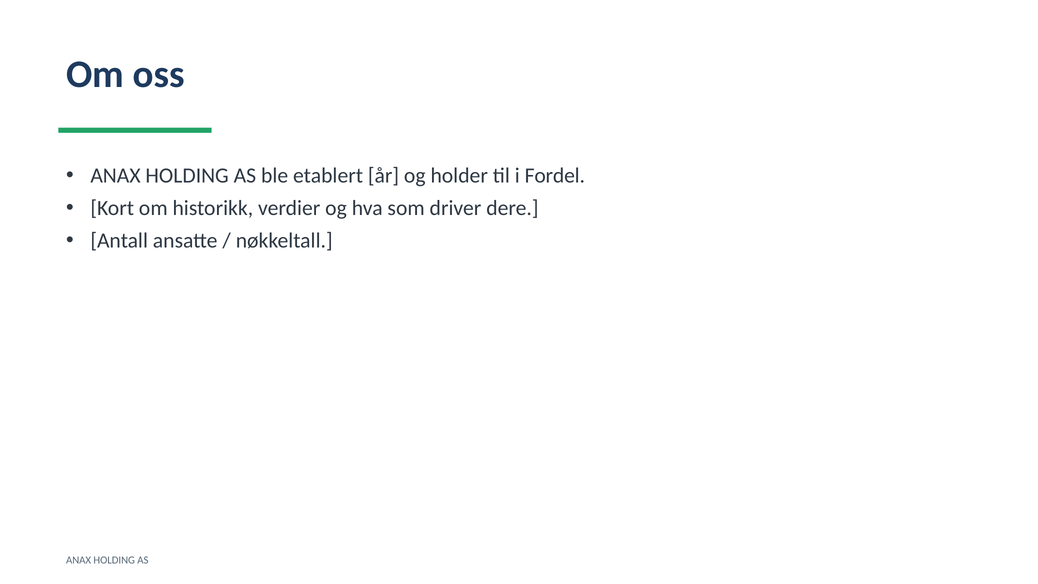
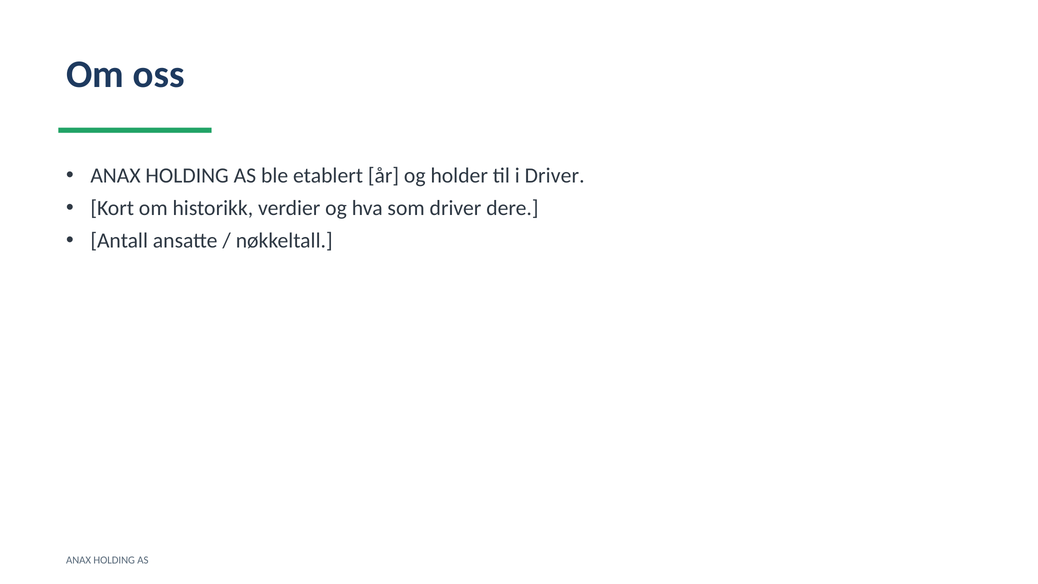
i Fordel: Fordel -> Driver (555, 176)
